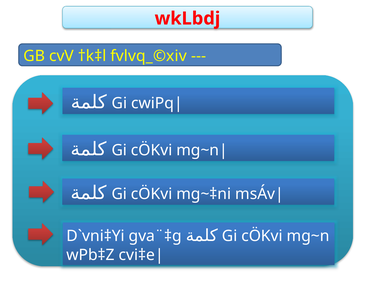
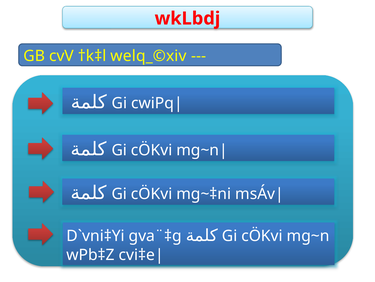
fvlvq_©xiv: fvlvq_©xiv -> welq_©xiv (149, 56)
